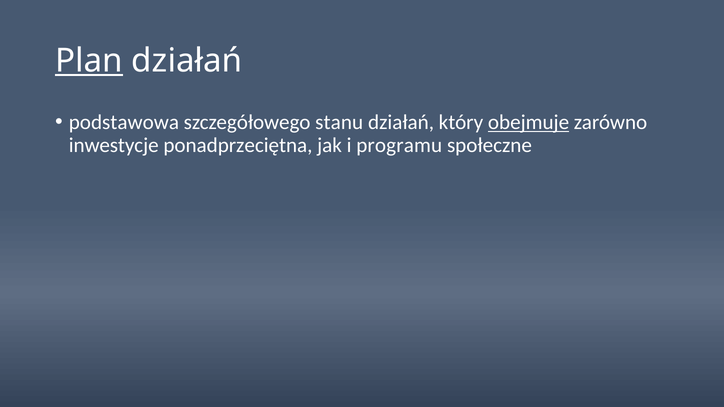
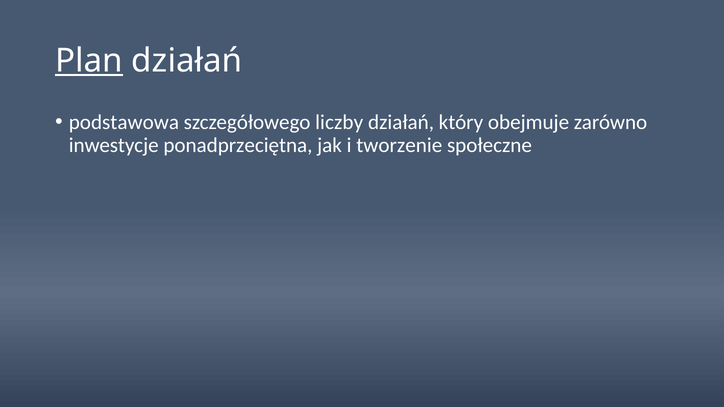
stanu: stanu -> liczby (339, 122)
obejmuje underline: present -> none (529, 122)
programu: programu -> tworzenie (399, 145)
